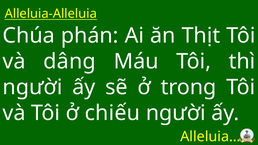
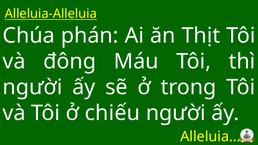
dâng: dâng -> đông (70, 62)
